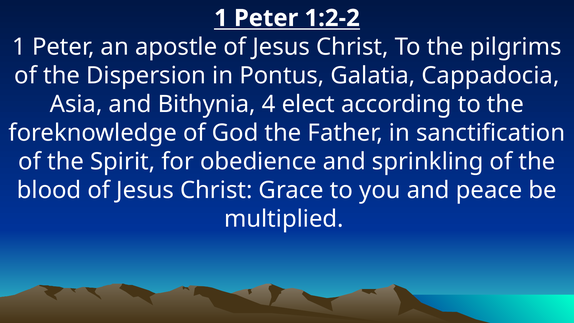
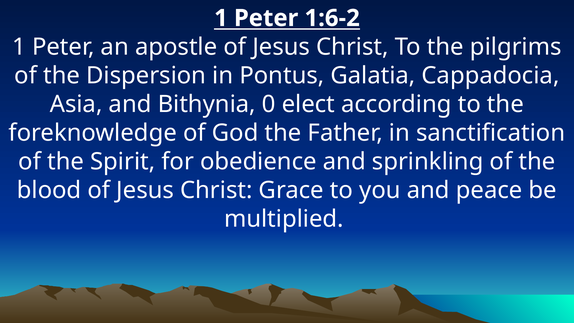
1:2-2: 1:2-2 -> 1:6-2 (332, 18)
4: 4 -> 0 (269, 104)
